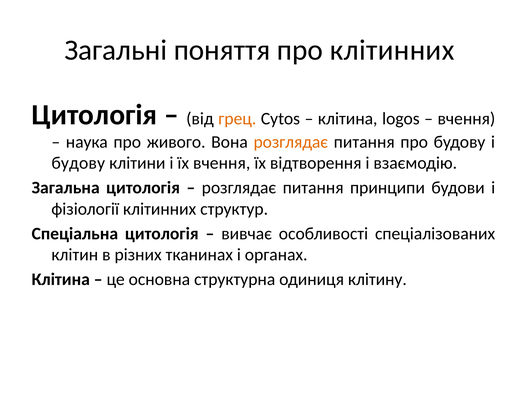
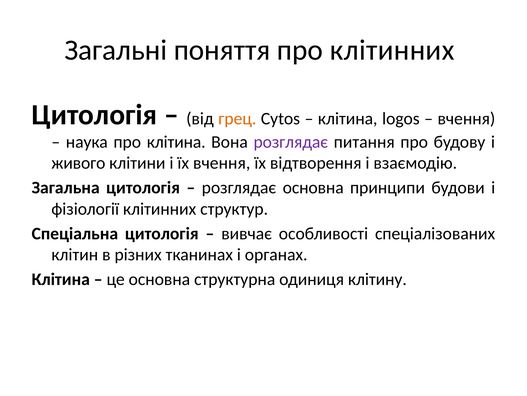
про живого: живого -> клітина (176, 142)
розглядає colour: orange -> purple (291, 142)
будову: будову -> живого (78, 163)
питання: питання -> основна (313, 187)
